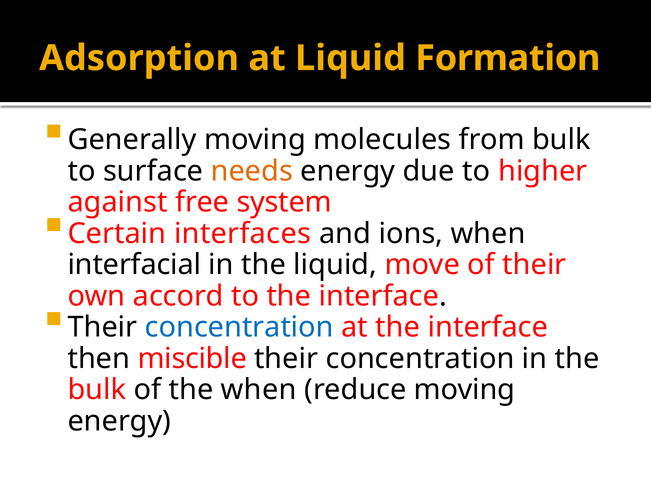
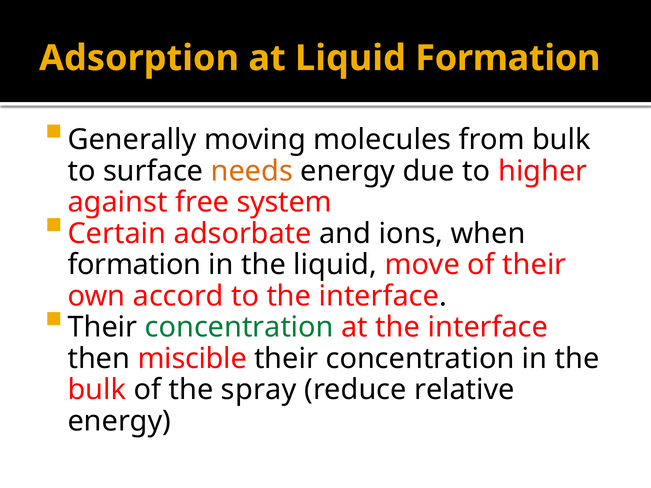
interfaces: interfaces -> adsorbate (243, 234)
interfacial: interfacial -> formation (134, 265)
concentration colour: blue -> green (239, 327)
the when: when -> spray (259, 390)
reduce moving: moving -> relative (464, 390)
